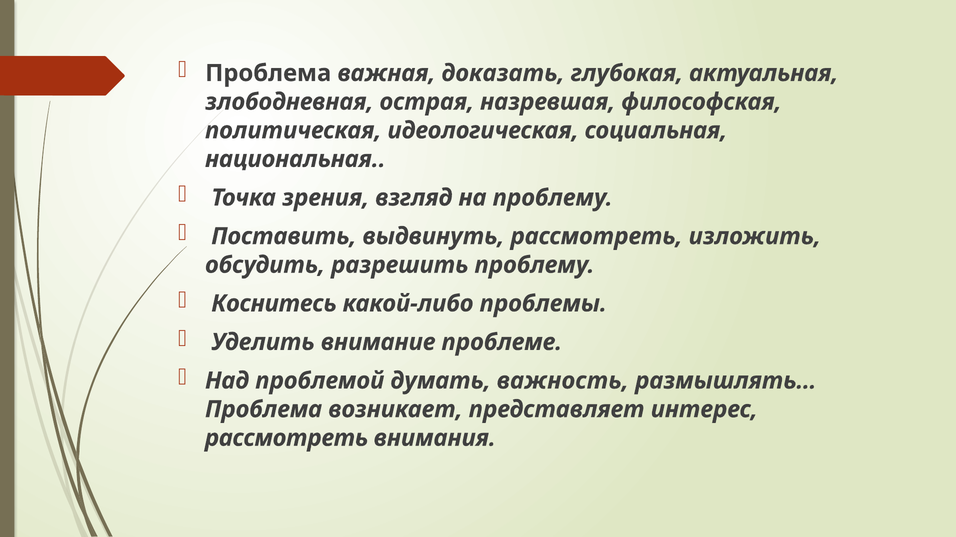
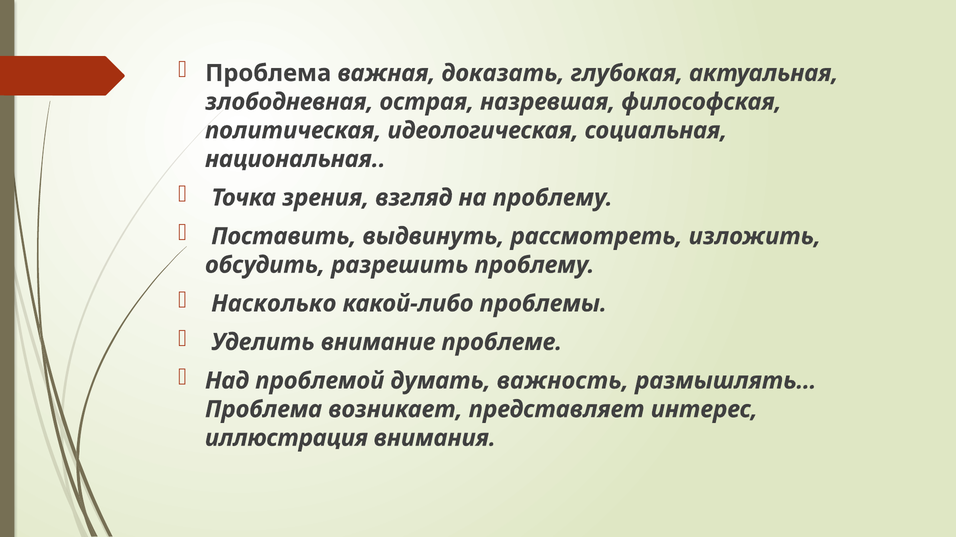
Коснитесь: Коснитесь -> Насколько (274, 304)
рассмотреть: рассмотреть -> иллюстрация (286, 439)
